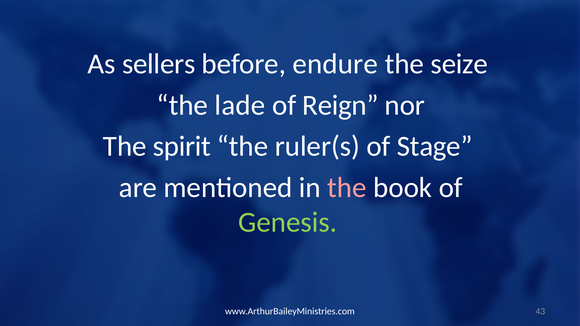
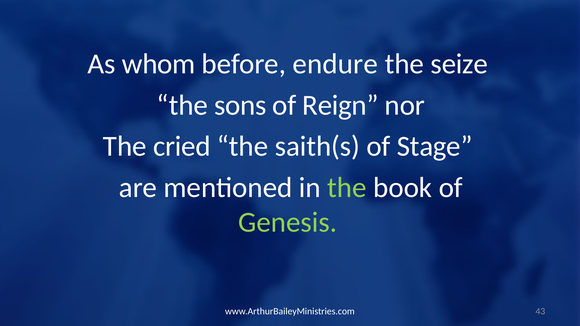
sellers: sellers -> whom (159, 64)
lade: lade -> sons (240, 105)
spirit: spirit -> cried (182, 147)
ruler(s: ruler(s -> saith(s (317, 147)
the colour: pink -> light green (347, 188)
